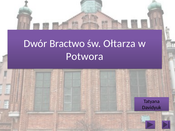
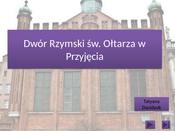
Bractwo: Bractwo -> Rzymski (67, 44)
Potwora: Potwora -> Przyjęcia (85, 57)
